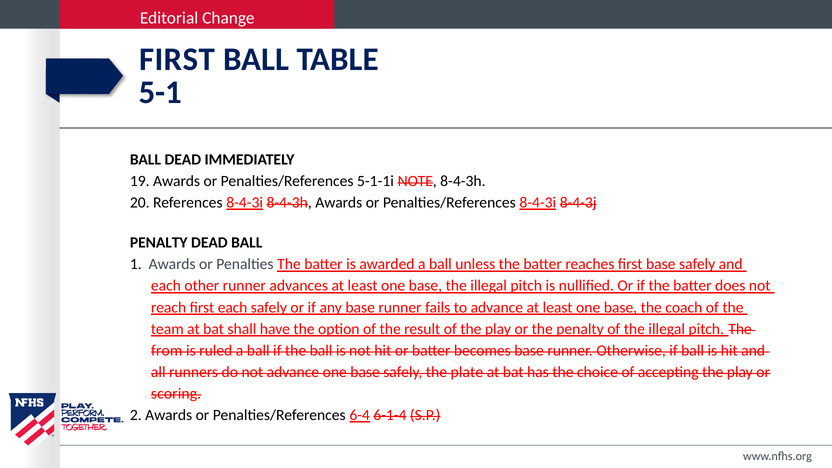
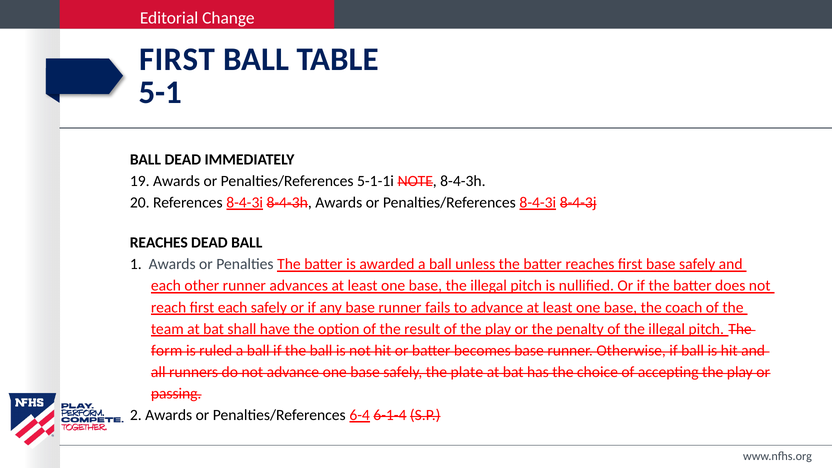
PENALTY: PENALTY -> REACHES (159, 243)
from: from -> form (167, 350)
scoring: scoring -> passing (176, 393)
